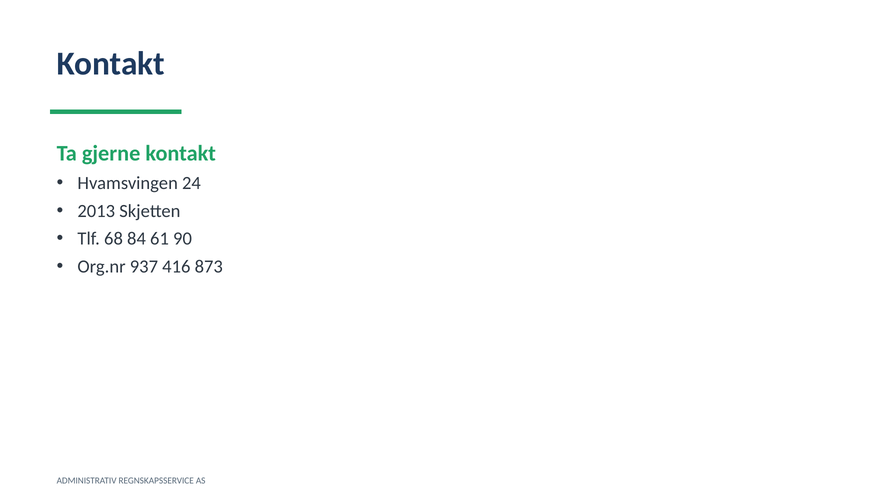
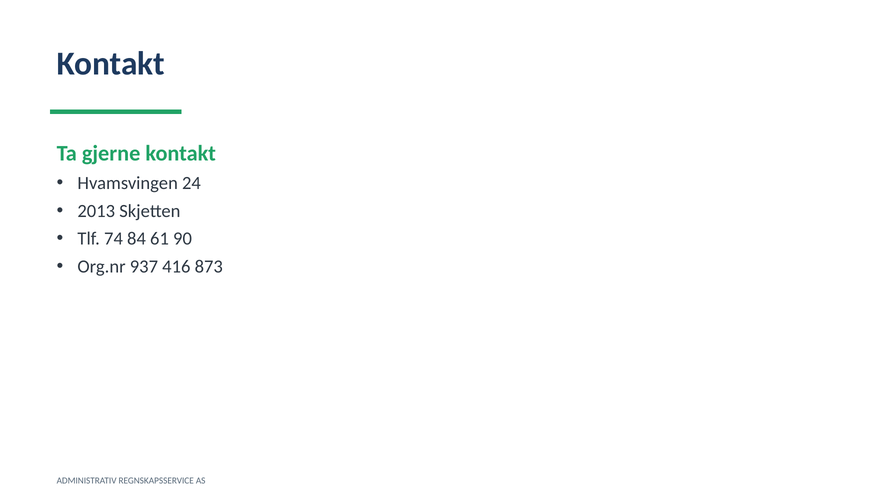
68: 68 -> 74 (113, 239)
